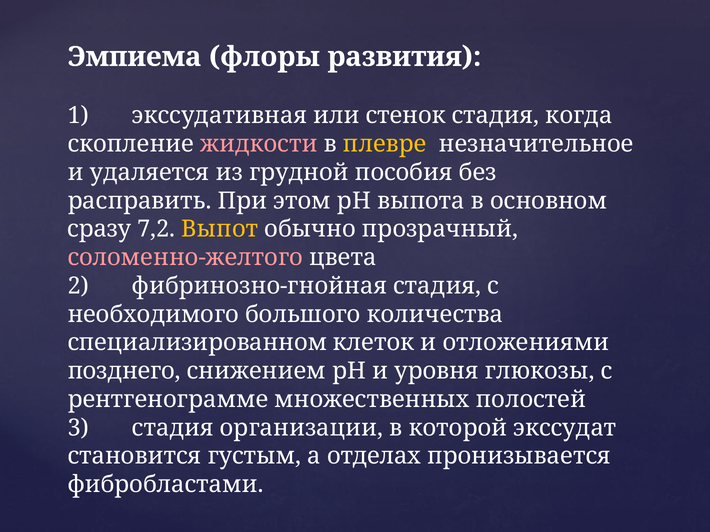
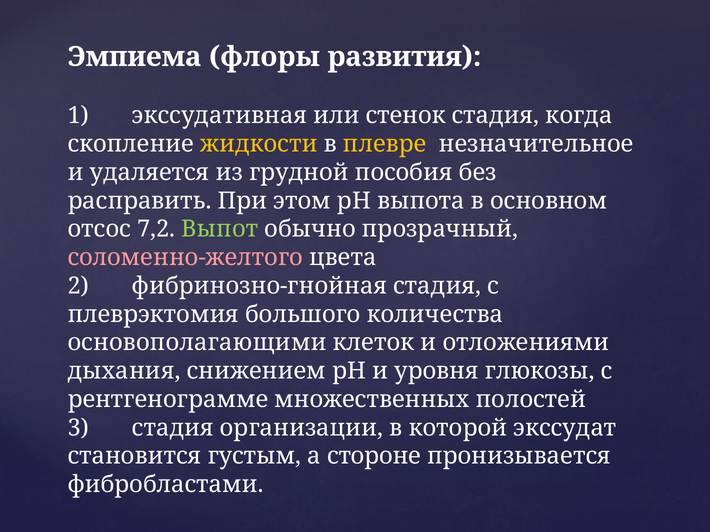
жидкости colour: pink -> yellow (259, 144)
сразу: сразу -> отсос (99, 229)
Выпот colour: yellow -> light green (220, 229)
необходимого: необходимого -> плеврэктомия (153, 315)
специализированном: специализированном -> основополагающими (197, 343)
позднего: позднего -> дыхания (124, 371)
отделах: отделах -> стороне (374, 457)
